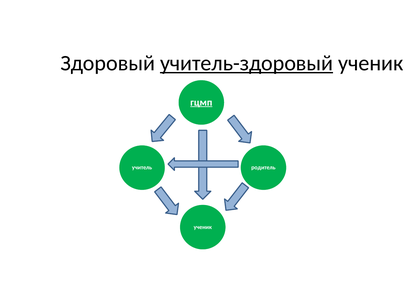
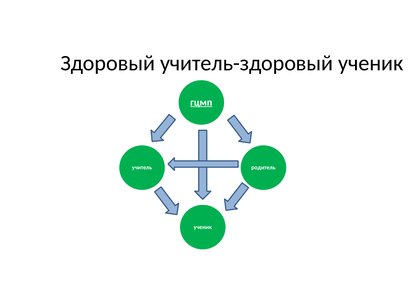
учитель-здоровый underline: present -> none (247, 63)
